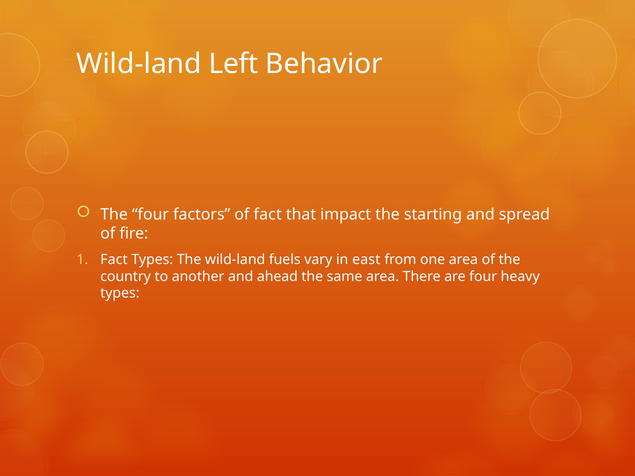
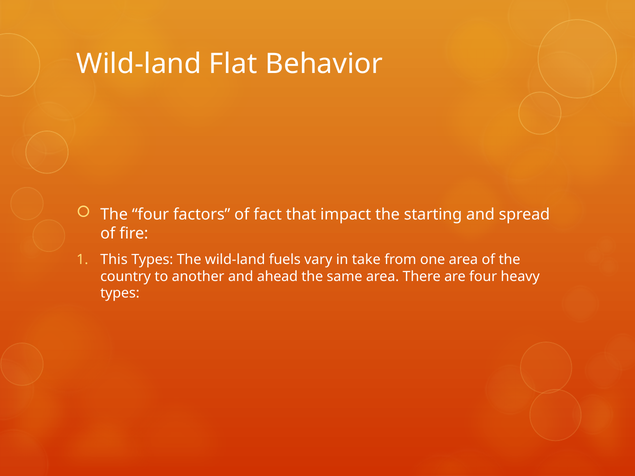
Left: Left -> Flat (233, 64)
Fact: Fact -> This (114, 260)
east: east -> take (366, 260)
